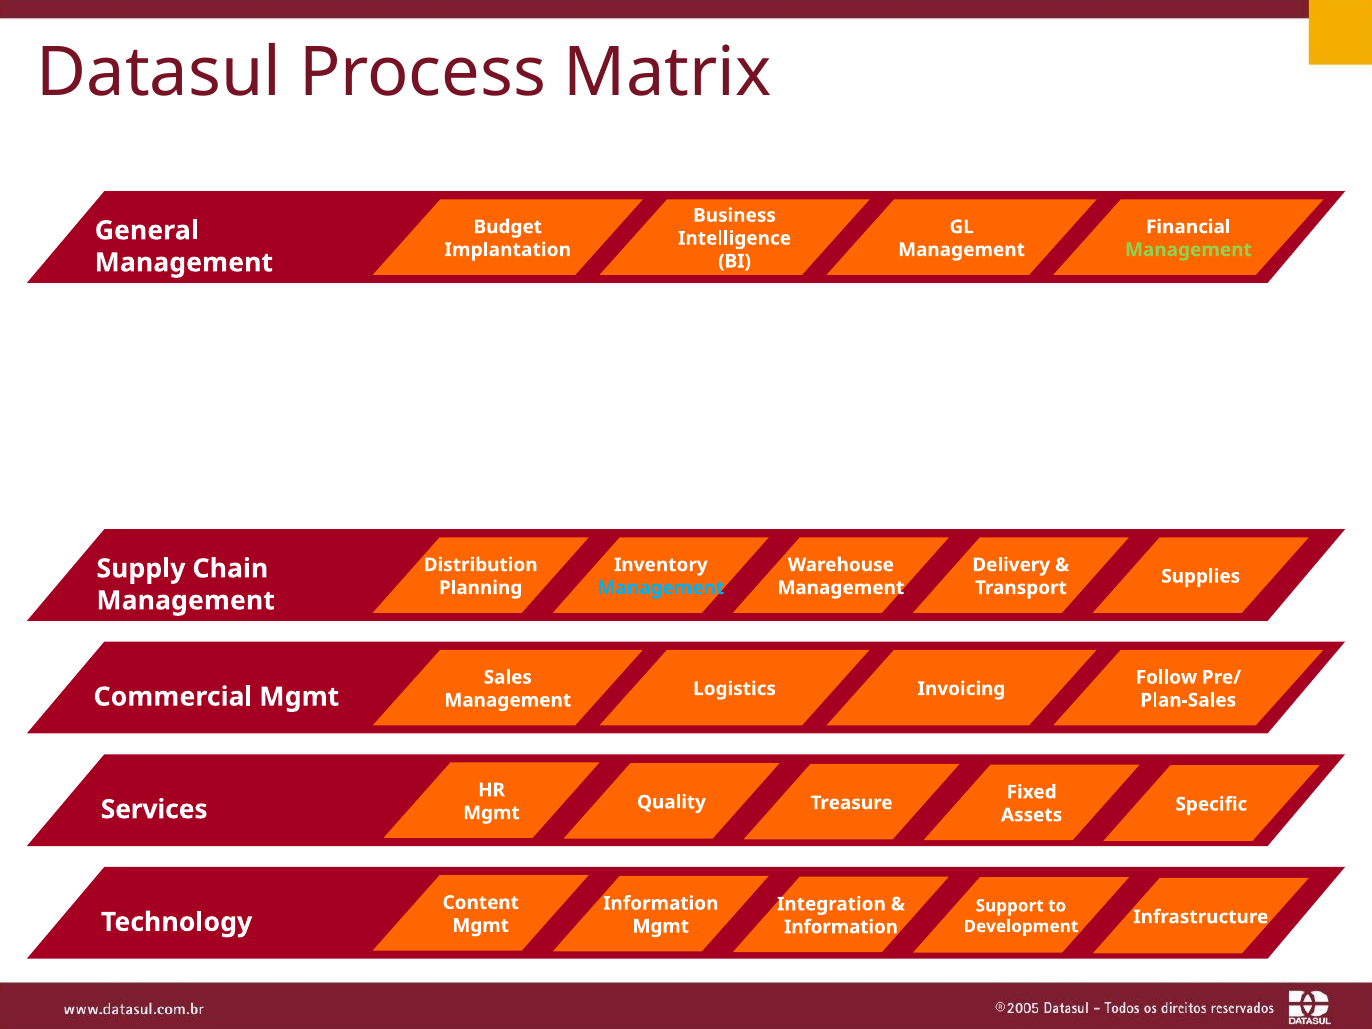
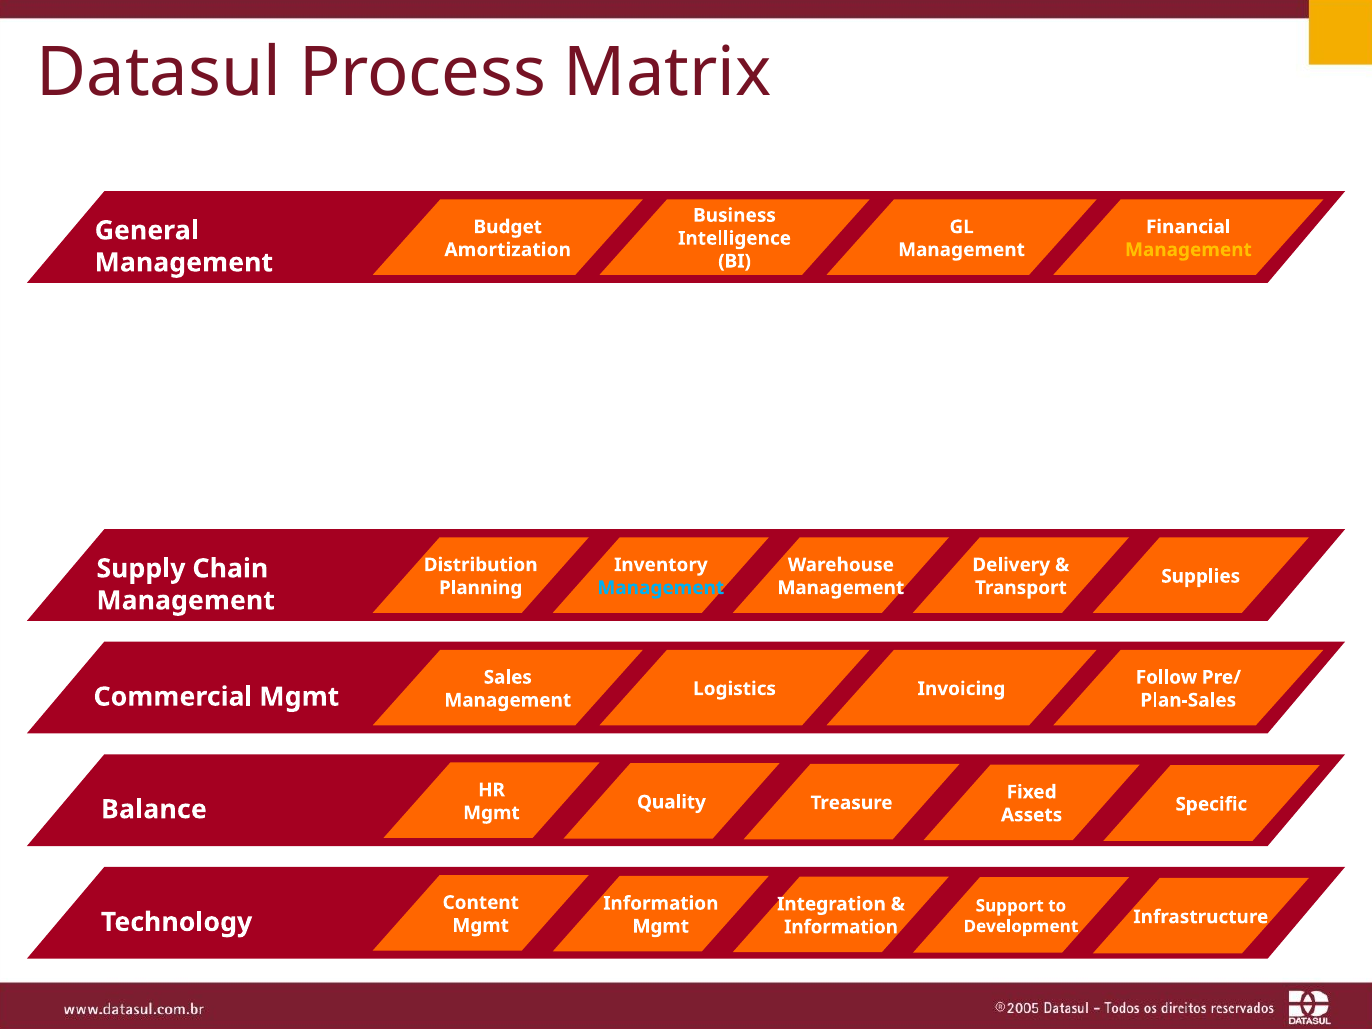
Implantation: Implantation -> Amortization (508, 250)
Management colour: light green -> yellow (1188, 250)
Services: Services -> Balance (154, 809)
